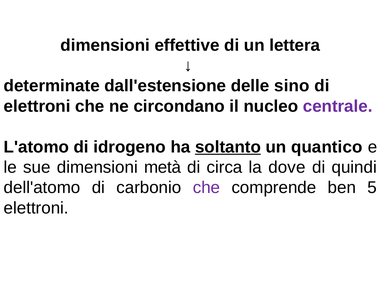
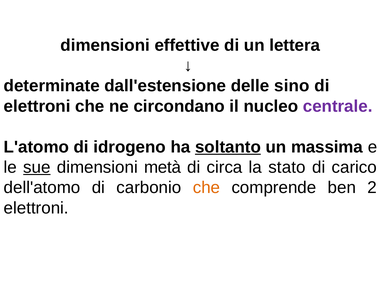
quantico: quantico -> massima (327, 147)
sue underline: none -> present (37, 167)
dove: dove -> stato (287, 167)
quindi: quindi -> carico (354, 167)
che colour: purple -> orange (206, 187)
5: 5 -> 2 (372, 187)
